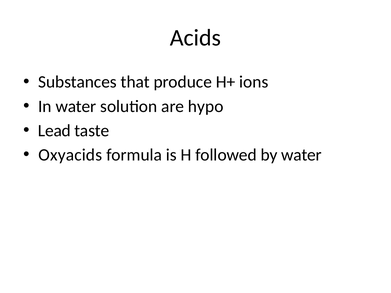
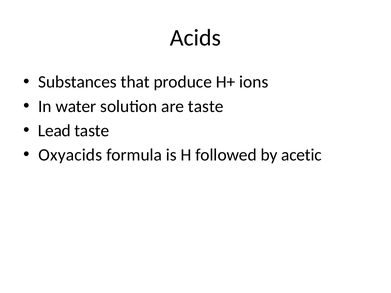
are hypo: hypo -> taste (206, 106)
by water: water -> acetic (301, 155)
